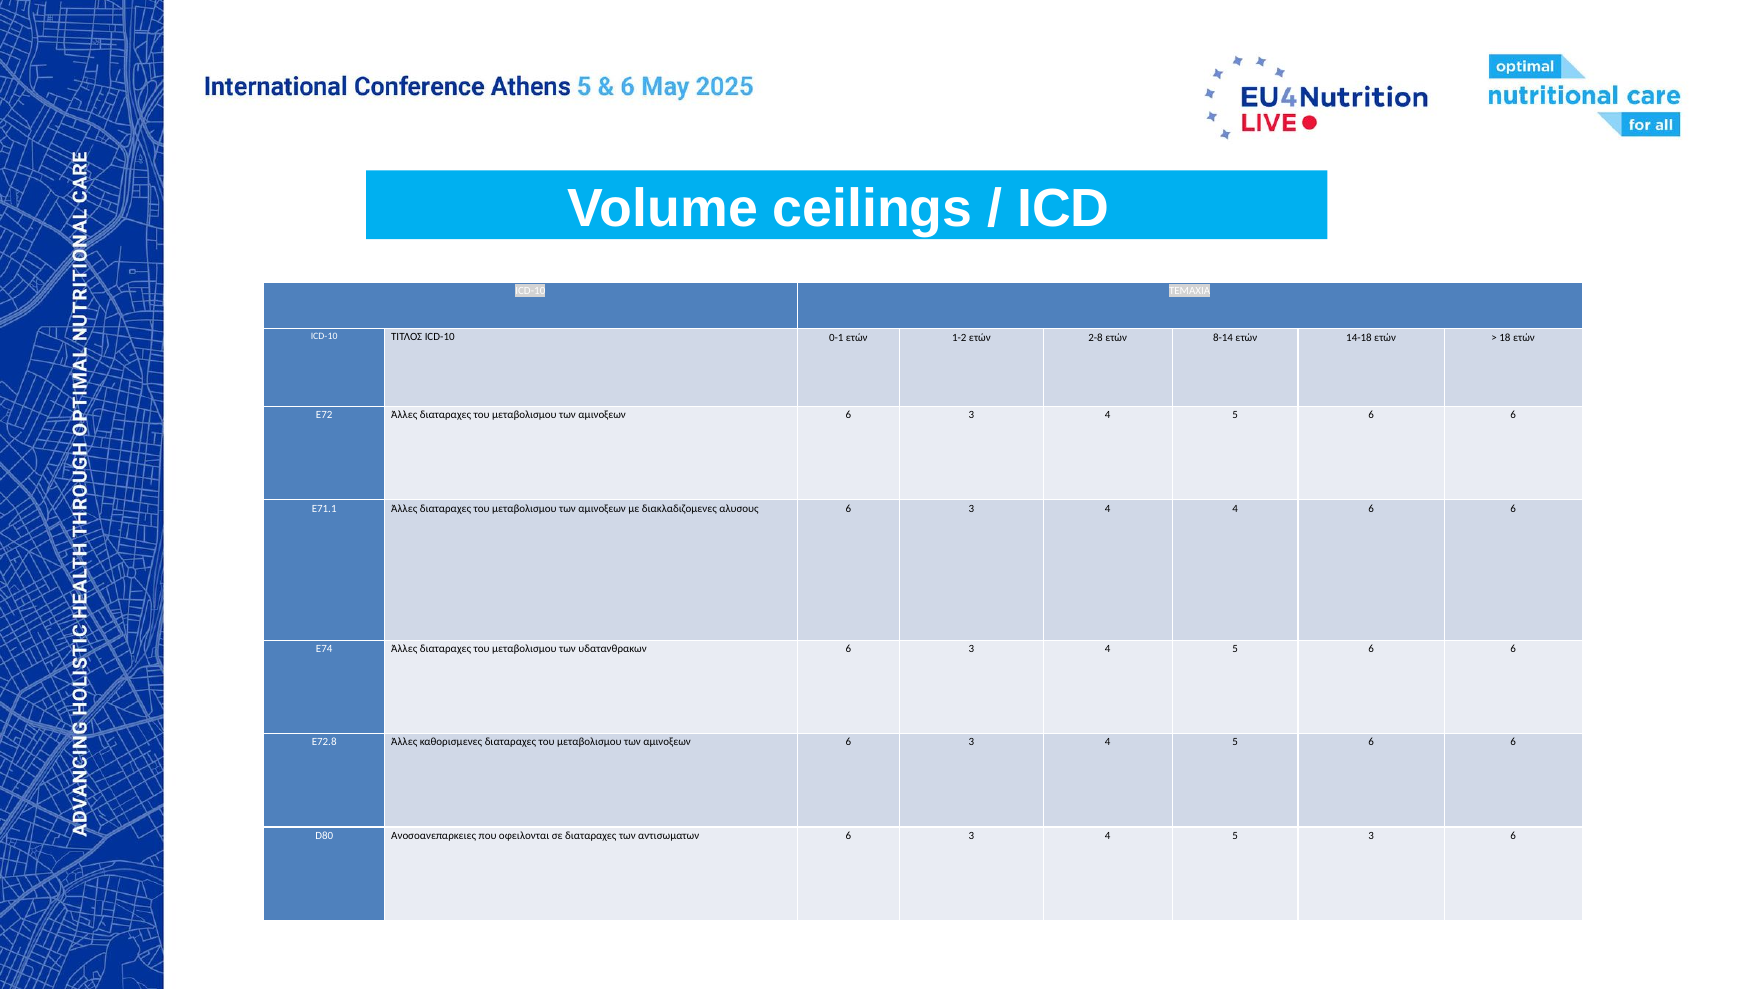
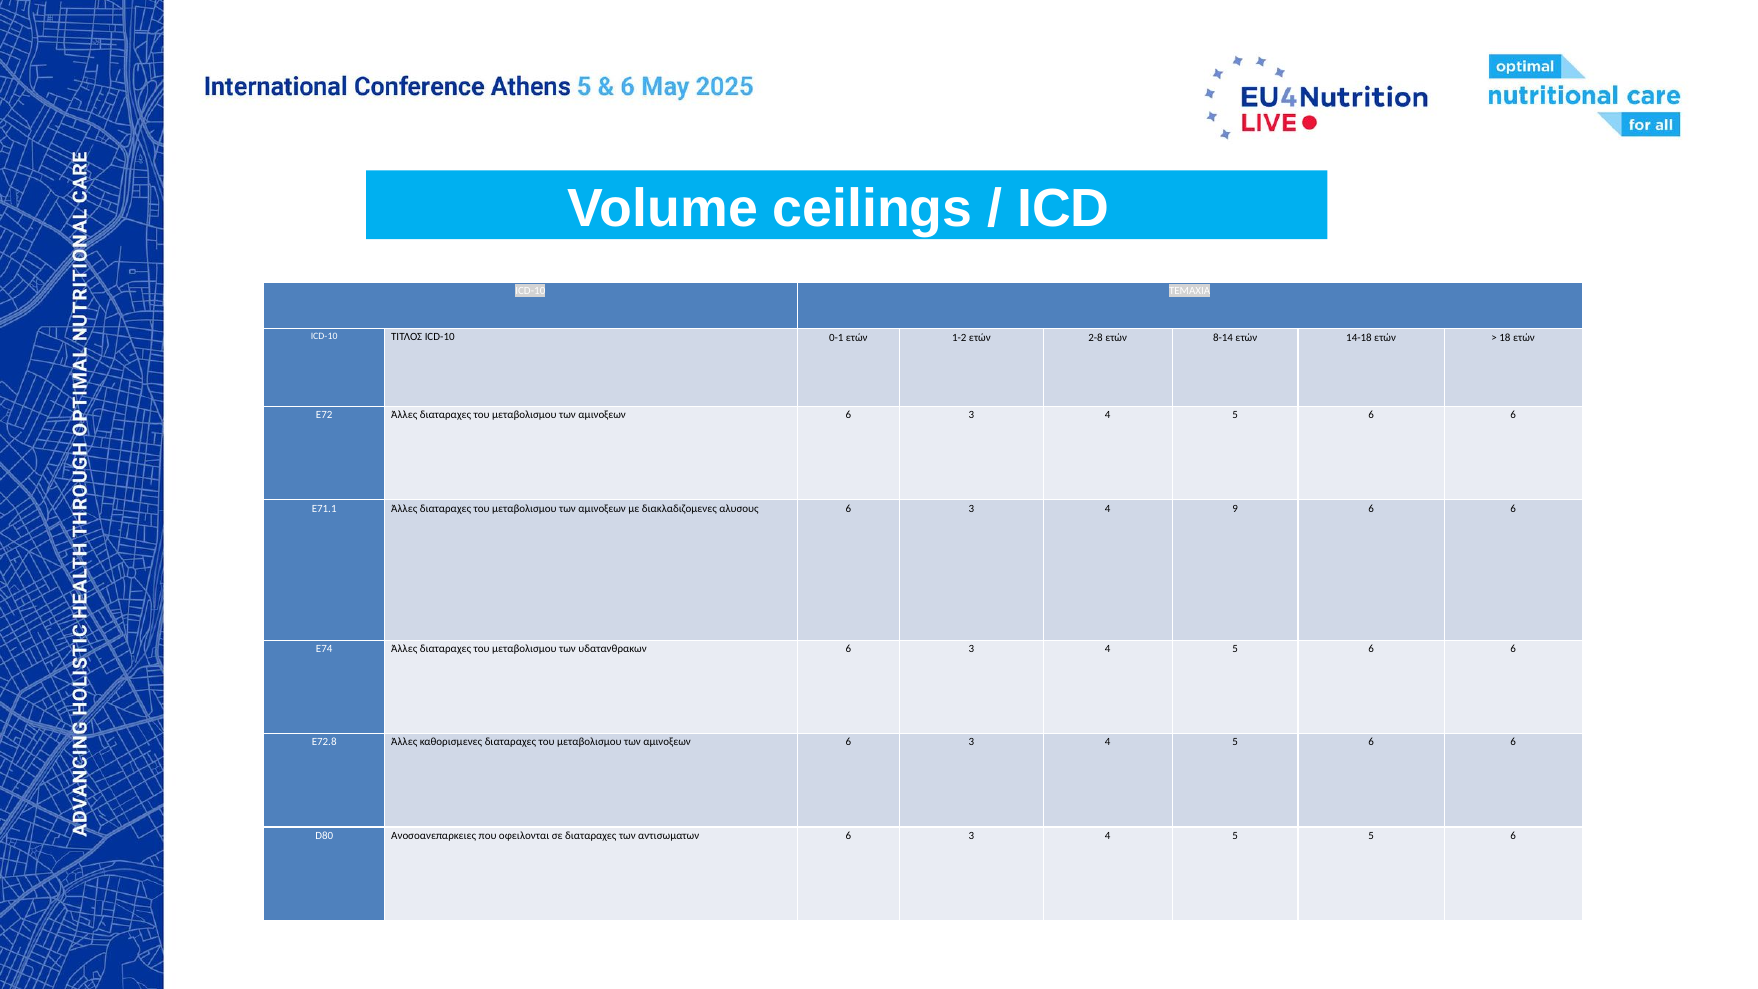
4 4: 4 -> 9 (1235, 509)
5 3: 3 -> 5 (1371, 836)
